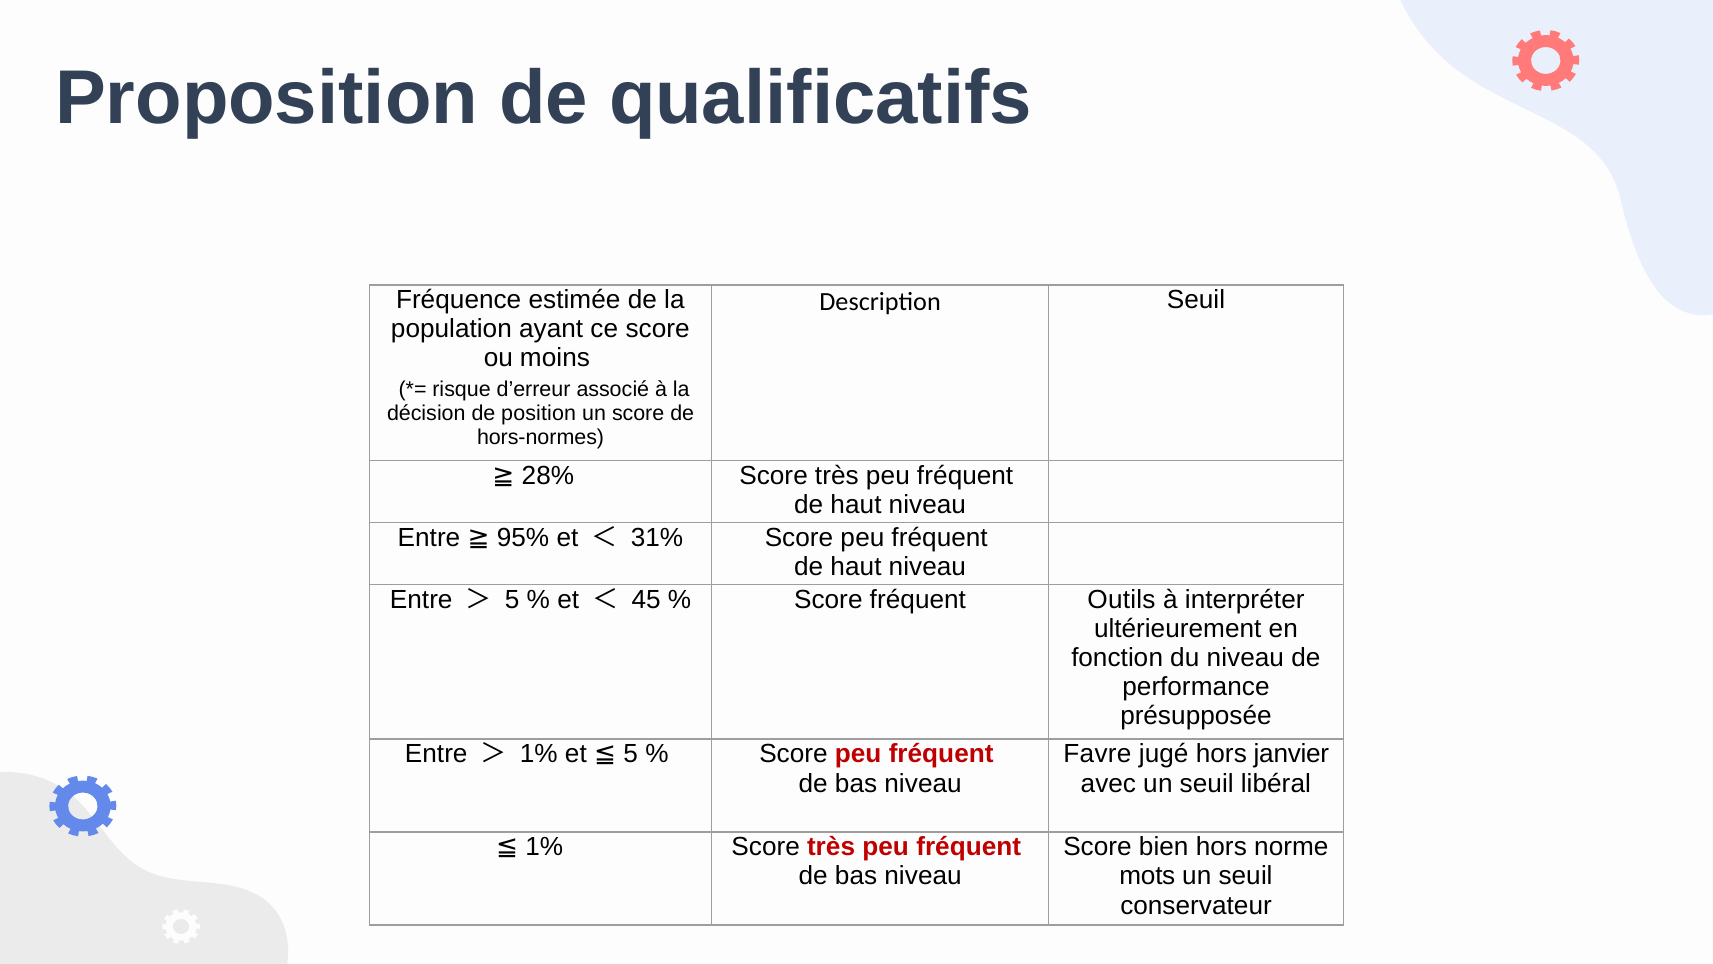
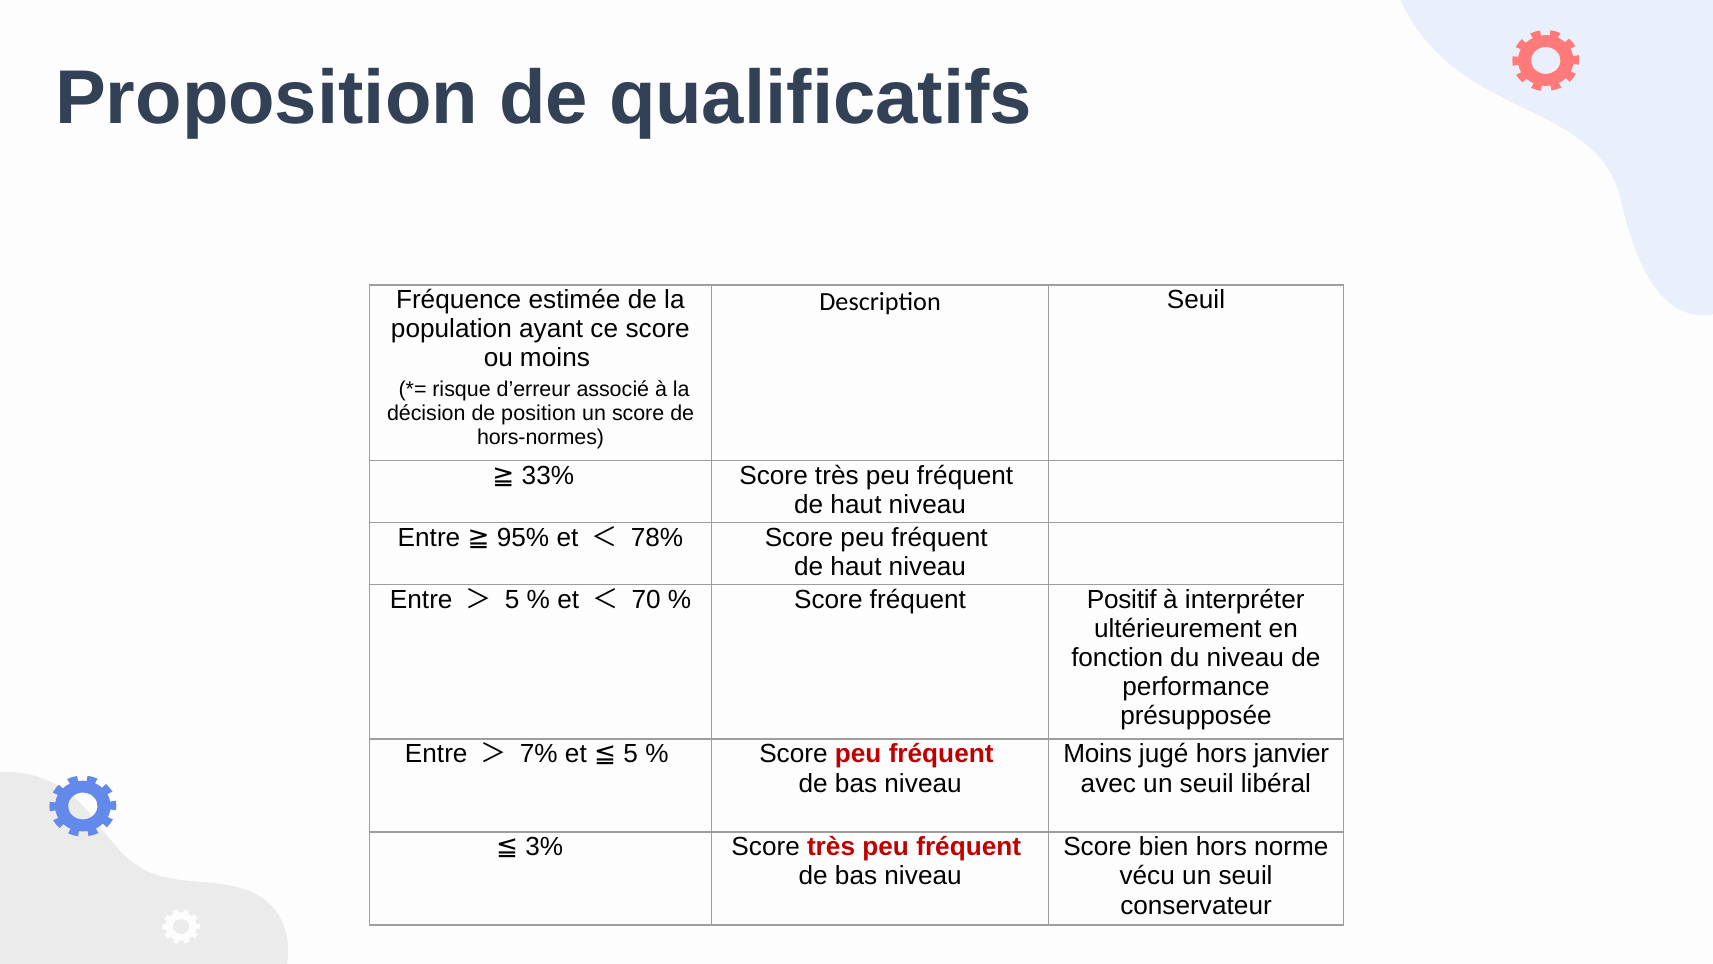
28%: 28% -> 33% (548, 475)
31%: 31% -> 78% (657, 537)
45: 45 -> 70 (646, 599)
Outils: Outils -> Positif (1122, 599)
1%: 1% -> 7% (539, 754)
Favre: Favre -> Moins (1098, 754)
1%: 1% -> 3% (544, 847)
mots: mots -> vécu (1147, 876)
